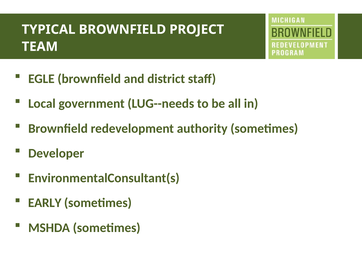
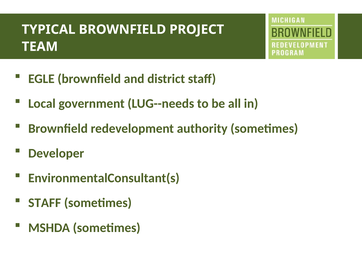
EARLY: EARLY -> STAFF (45, 203)
